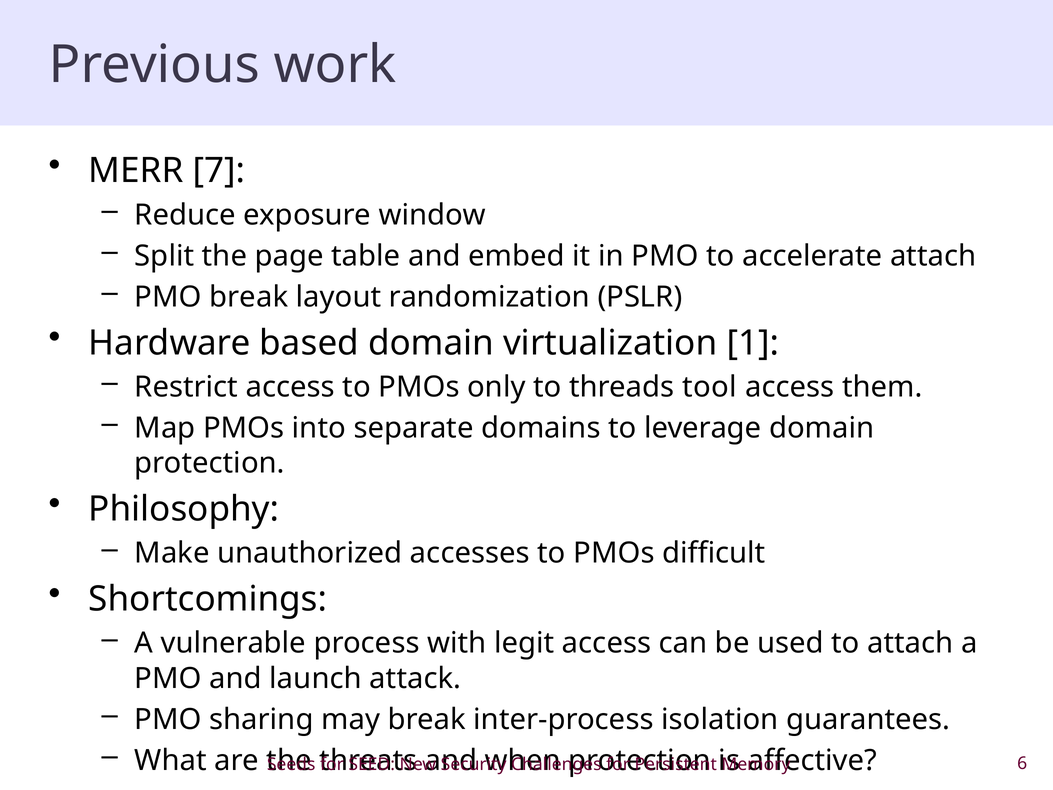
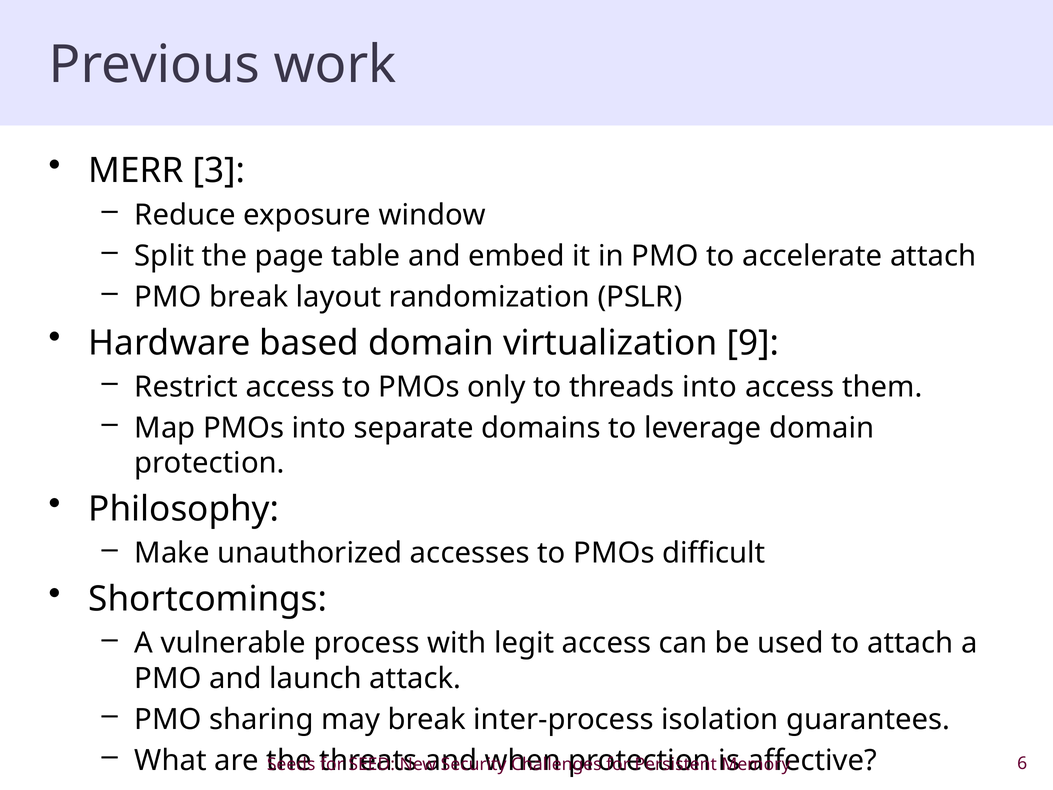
7: 7 -> 3 (219, 171)
1: 1 -> 9 (753, 343)
threads tool: tool -> into (710, 387)
